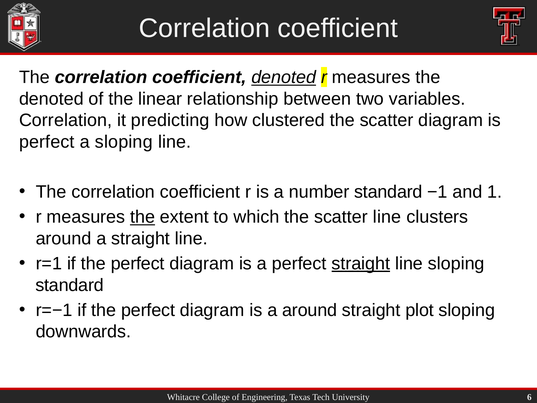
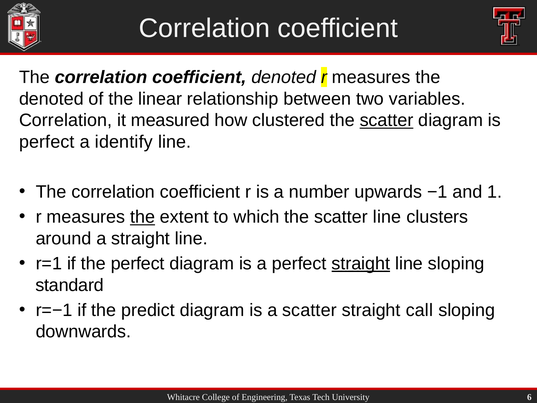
denoted underline: present -> none (284, 77)
predicting: predicting -> measured (170, 120)
scatter underline: none -> present (387, 120)
a sloping: sloping -> identify (124, 142)
number standard: standard -> upwards (388, 192)
r=−1 if the perfect: perfect -> predict (148, 310)
a around: around -> scatter (309, 310)
plot: plot -> call (419, 310)
